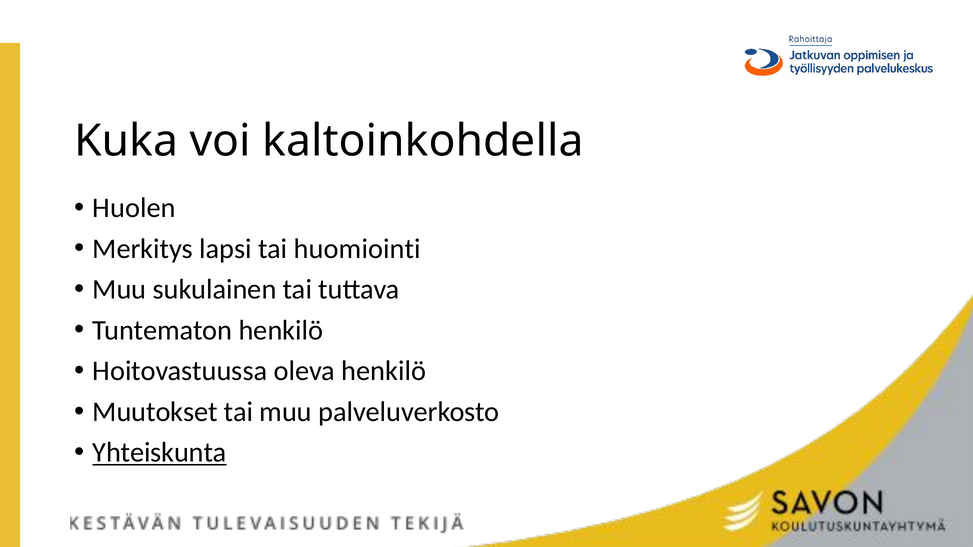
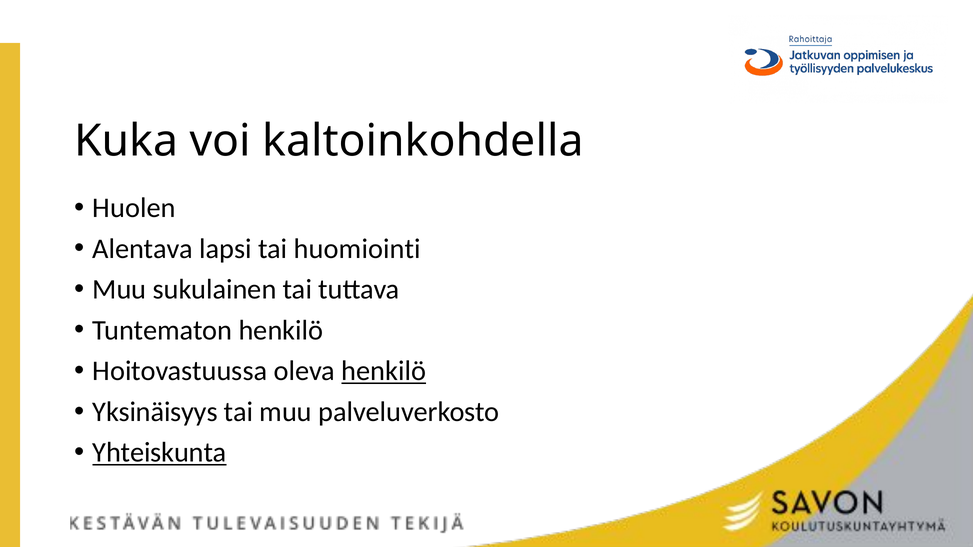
Merkitys: Merkitys -> Alentava (143, 249)
henkilö underline: none -> present (384, 371)
Muutokset: Muutokset -> Yksinäisyys (155, 412)
